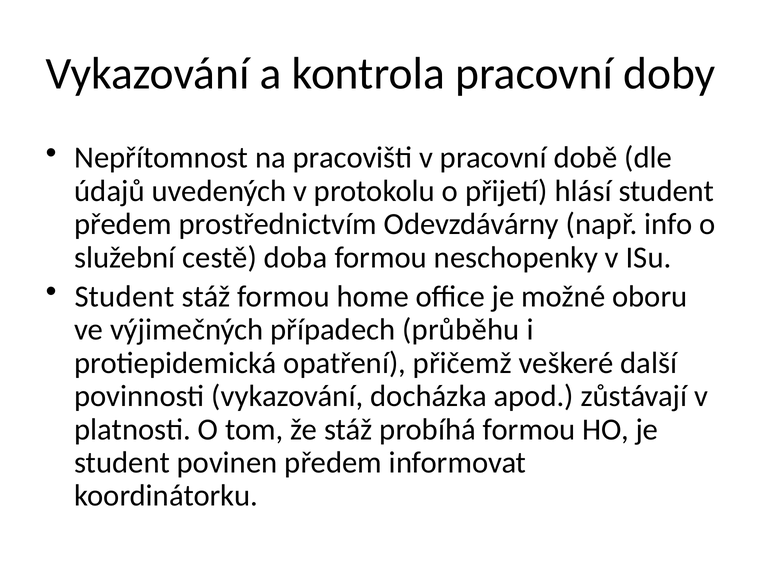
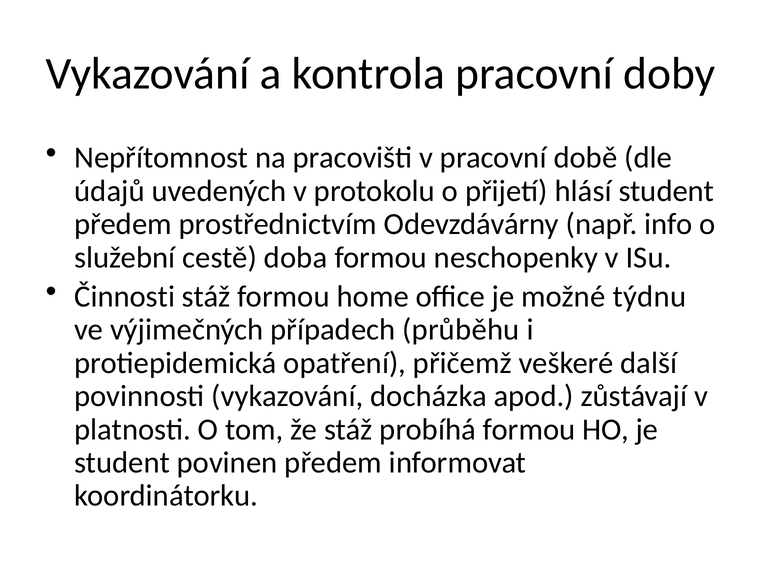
Student: Student -> Činnosti (125, 296)
oboru: oboru -> týdnu (650, 296)
